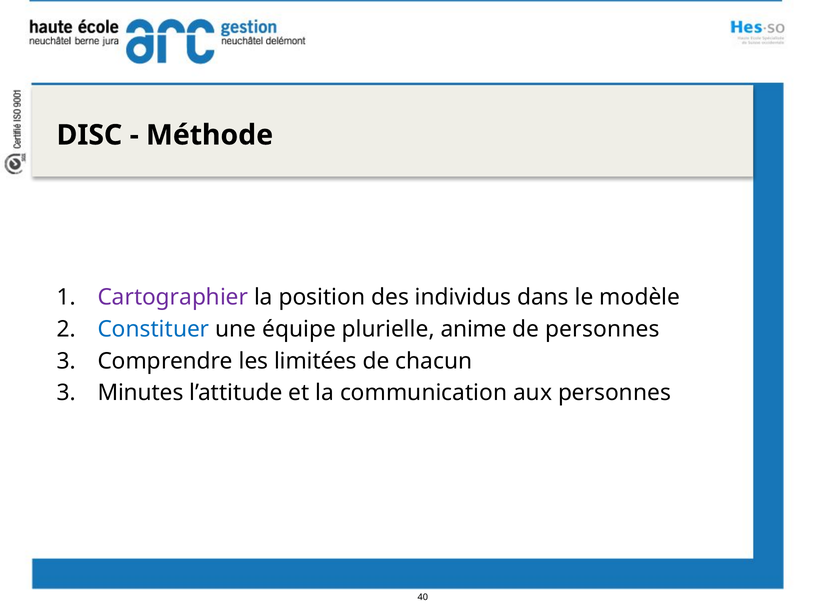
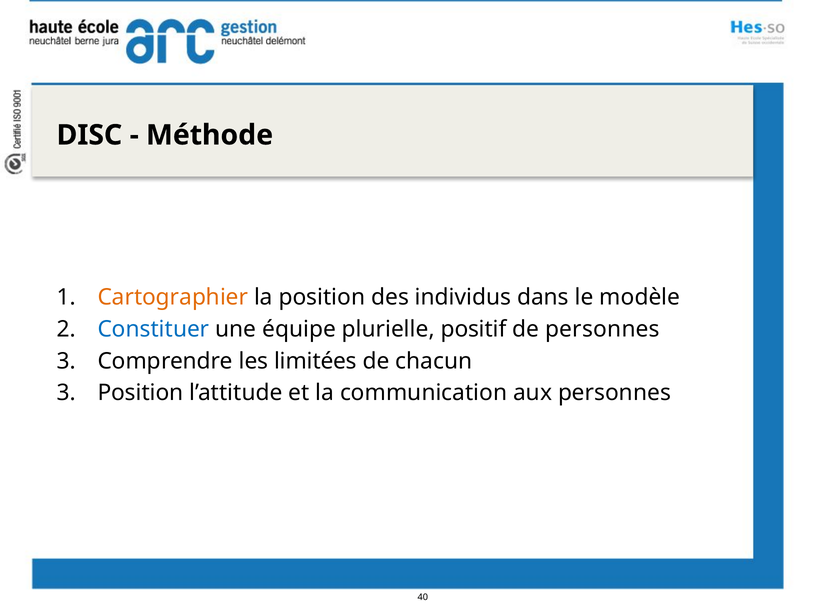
Cartographier colour: purple -> orange (173, 297)
anime: anime -> positif (474, 329)
Minutes: Minutes -> Position (140, 392)
